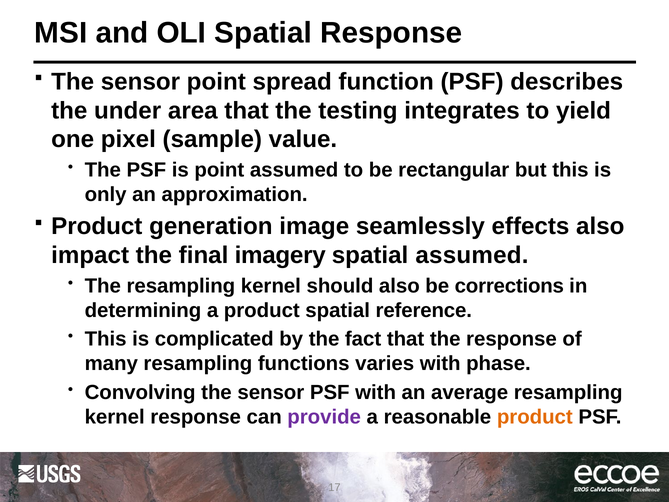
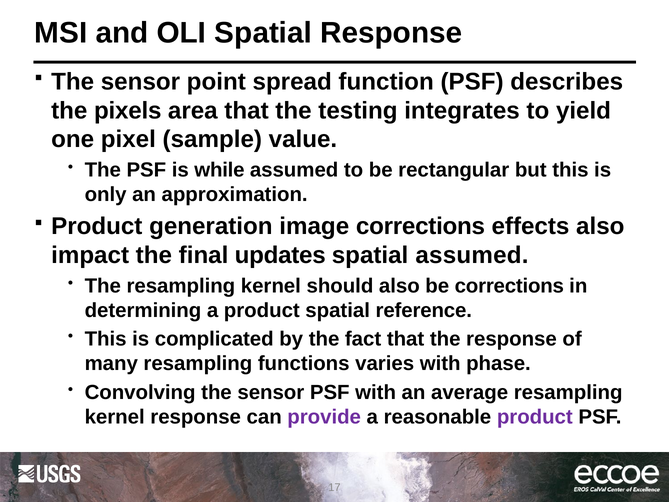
under: under -> pixels (128, 110)
is point: point -> while (219, 170)
image seamlessly: seamlessly -> corrections (420, 226)
imagery: imagery -> updates (280, 255)
product colour: orange -> purple (535, 417)
